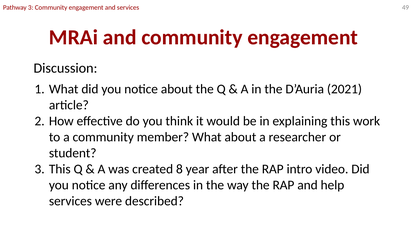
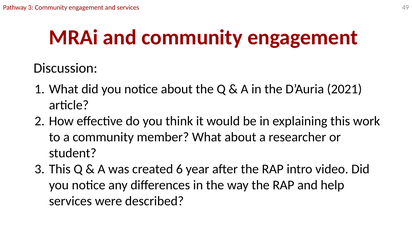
8: 8 -> 6 (179, 169)
